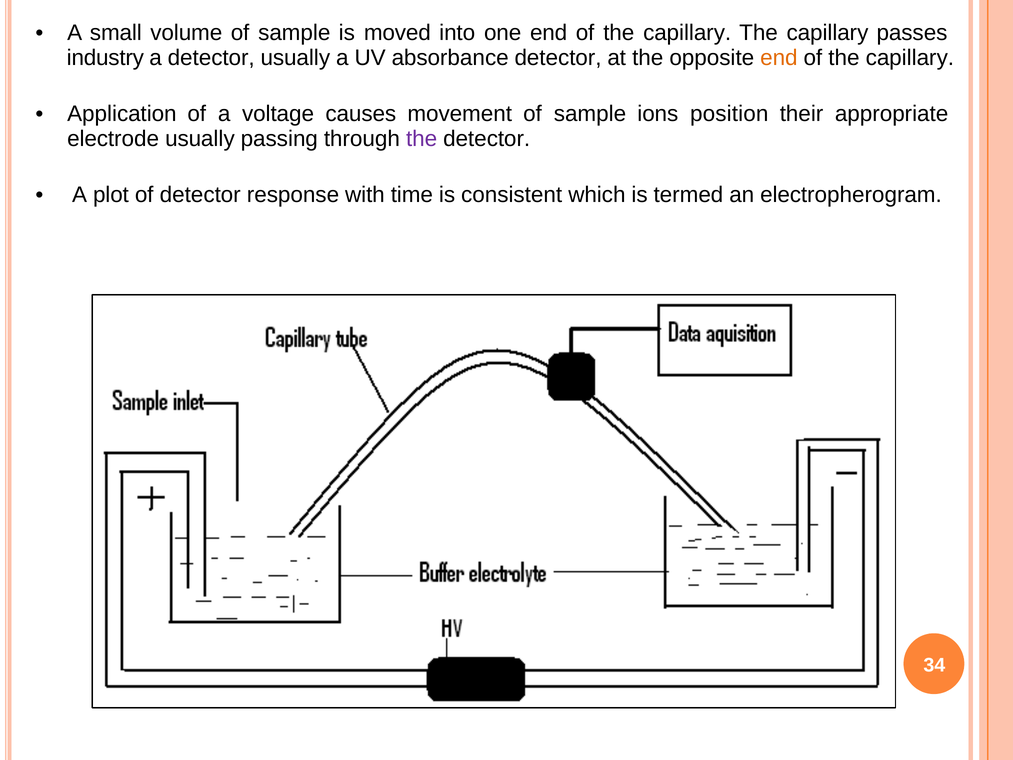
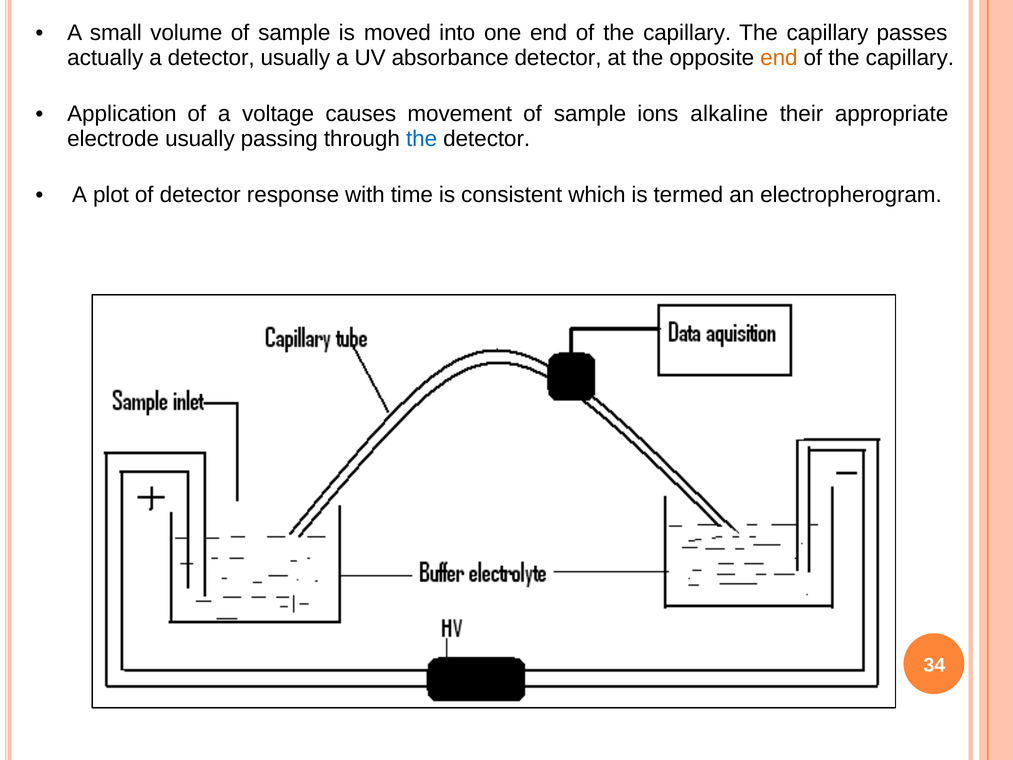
industry: industry -> actually (105, 58)
position: position -> alkaline (729, 114)
the colour: purple -> blue (422, 139)
